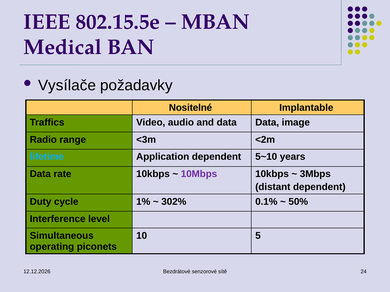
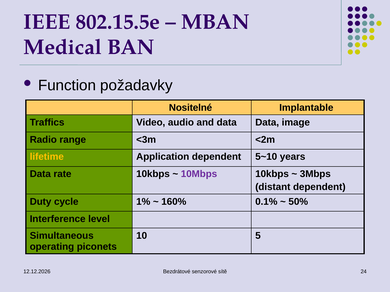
Vysílače: Vysílače -> Function (67, 85)
lifetime colour: light blue -> yellow (47, 157)
302%: 302% -> 160% (174, 202)
